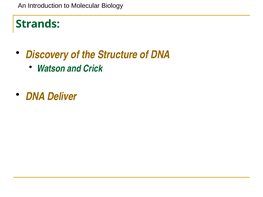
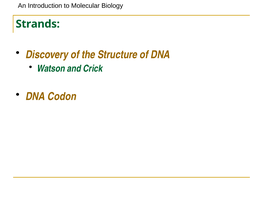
Deliver: Deliver -> Codon (62, 97)
